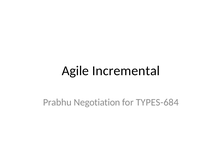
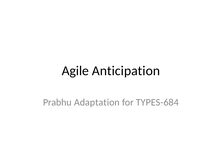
Incremental: Incremental -> Anticipation (126, 71)
Negotiation: Negotiation -> Adaptation (97, 102)
